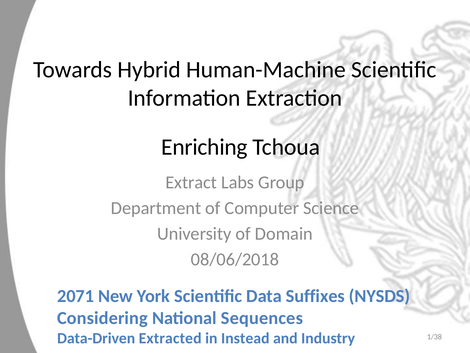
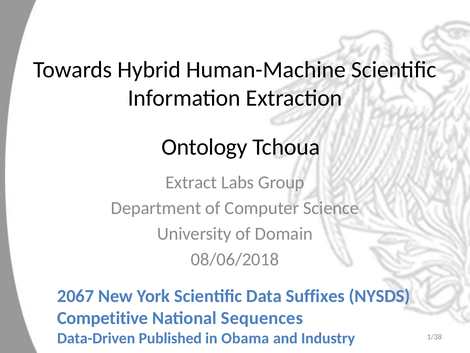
Enriching: Enriching -> Ontology (204, 147)
2071: 2071 -> 2067 (76, 296)
Considering: Considering -> Competitive (103, 318)
Extracted: Extracted -> Published (170, 338)
Instead: Instead -> Obama (245, 338)
